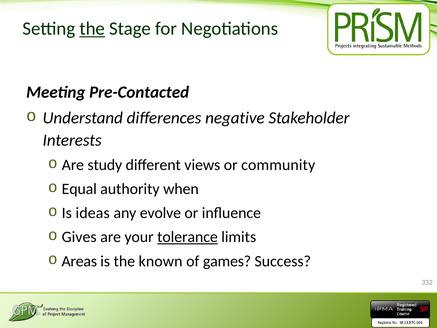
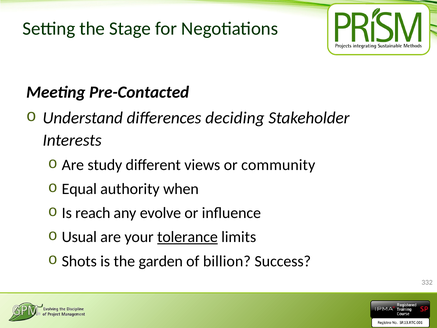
the underline: present -> none (92, 29)
negative: negative -> deciding (235, 118)
ideas: ideas -> reach (93, 213)
Gives: Gives -> Usual (79, 237)
Areas: Areas -> Shots (79, 261)
known: known -> garden (161, 261)
games: games -> billion (227, 261)
